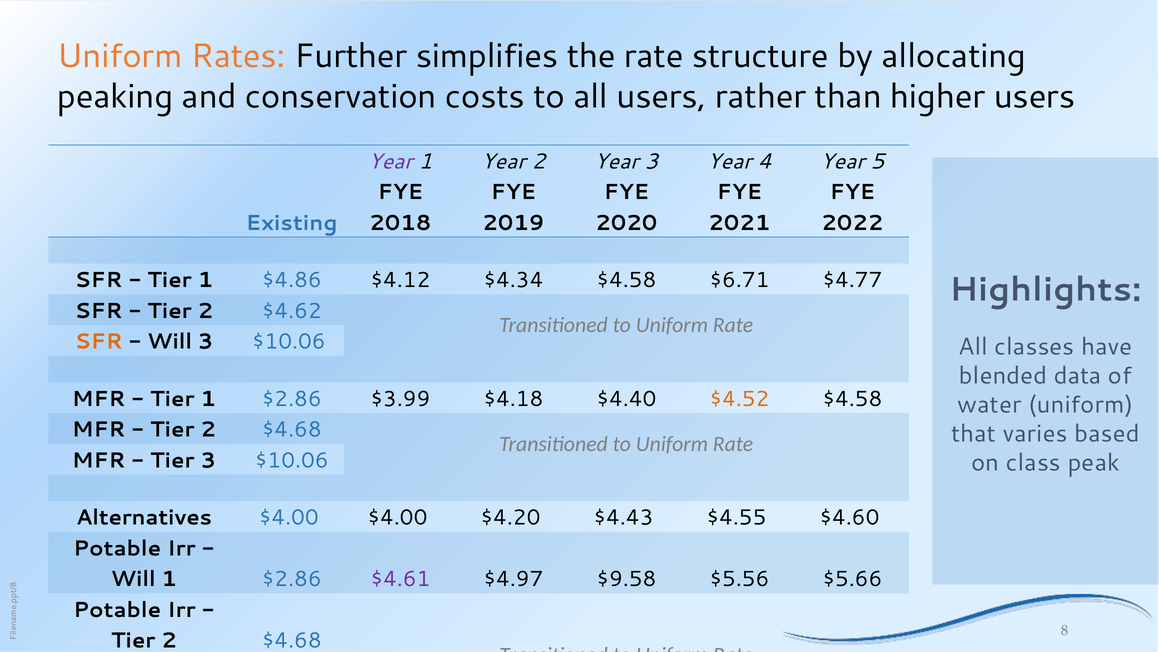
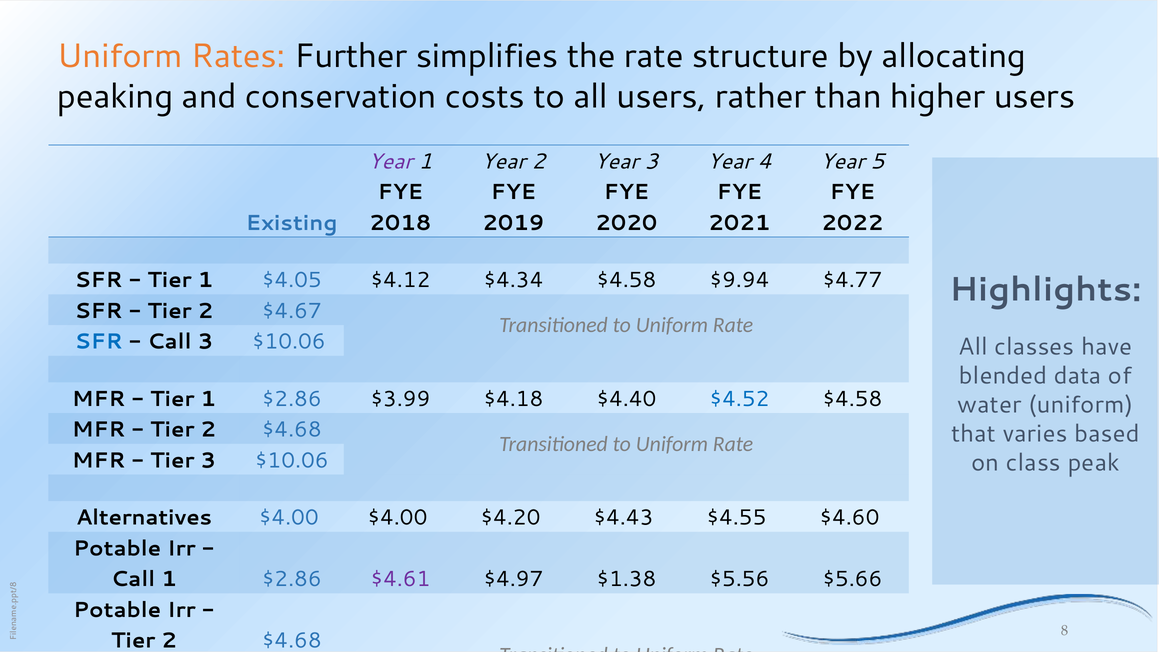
$4.86: $4.86 -> $4.05 (292, 280)
$6.71: $6.71 -> $9.94 (739, 280)
$4.62: $4.62 -> $4.67 (292, 311)
SFR colour: orange -> blue (99, 342)
Will: Will -> Call (169, 342)
$4.52 colour: orange -> blue (739, 399)
Will: Will -> Call (133, 579)
$9.58: $9.58 -> $1.38 (626, 579)
